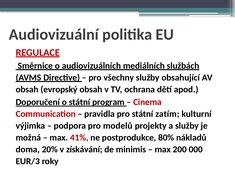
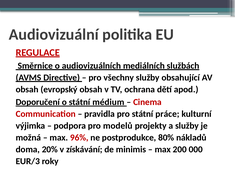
program: program -> médium (108, 102)
zatím: zatím -> práce (167, 114)
41%: 41% -> 96% (79, 138)
